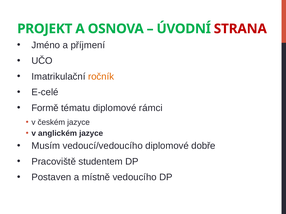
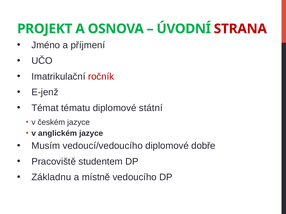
ročník colour: orange -> red (101, 77)
E-celé: E-celé -> E-jenž (45, 92)
Formě: Formě -> Témat (45, 108)
rámci: rámci -> státní (151, 108)
Postaven: Postaven -> Základnu (51, 178)
